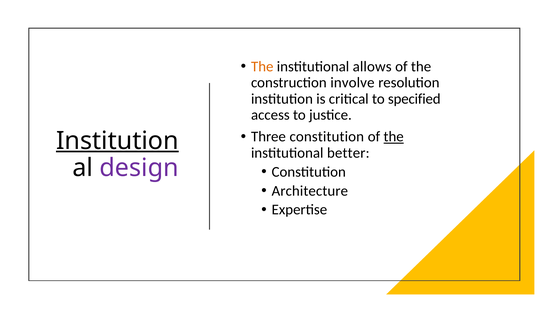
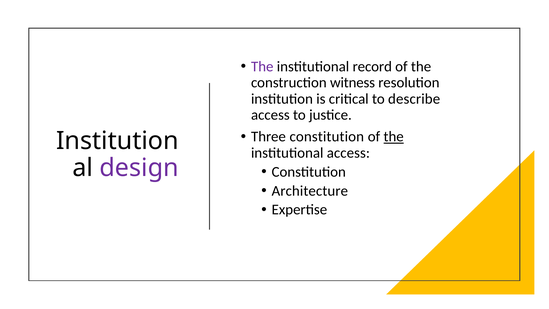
The colour: orange -> purple (262, 67)
allows: allows -> record (372, 67)
involve: involve -> witness (353, 83)
specified: specified -> describe (414, 99)
Institution underline: present -> none (117, 141)
institutional better: better -> access (348, 153)
